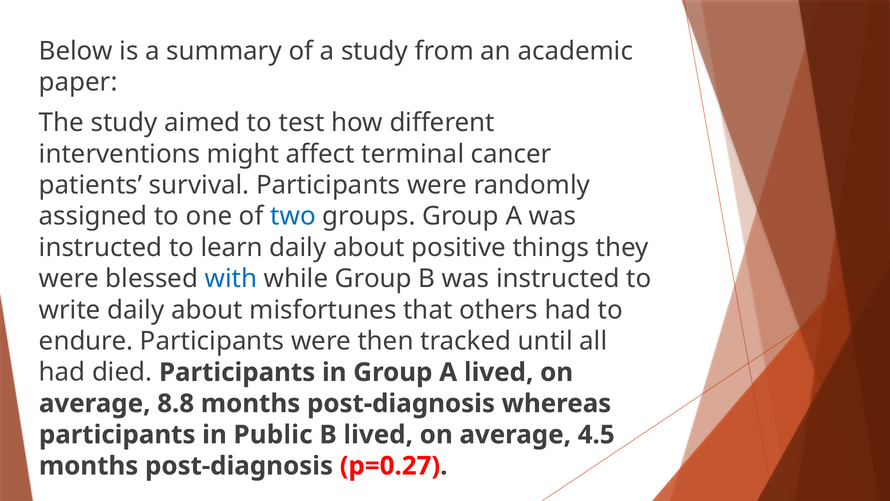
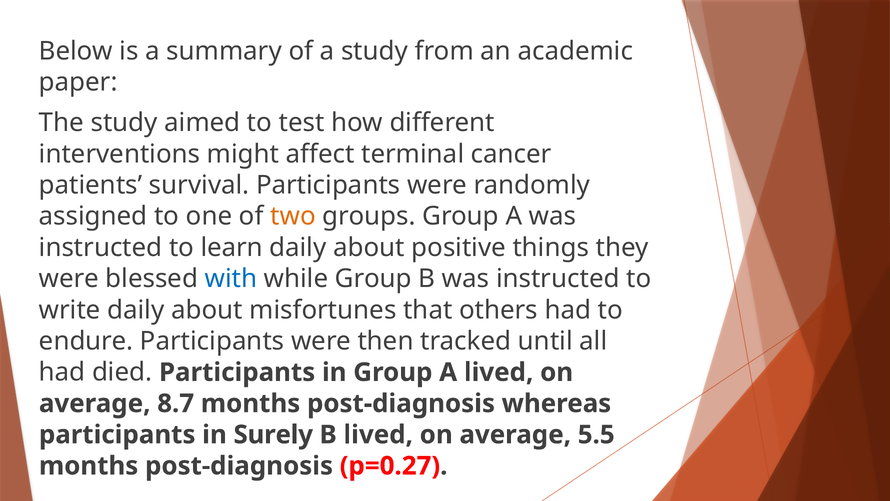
two colour: blue -> orange (293, 216)
8.8: 8.8 -> 8.7 (176, 403)
Public: Public -> Surely (273, 434)
4.5: 4.5 -> 5.5 (596, 434)
